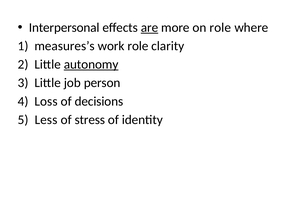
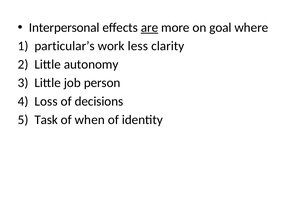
on role: role -> goal (220, 28)
measures’s: measures’s -> particular’s (65, 46)
work role: role -> less (138, 46)
autonomy underline: present -> none (91, 64)
Less: Less -> Task (46, 120)
stress: stress -> when (90, 120)
